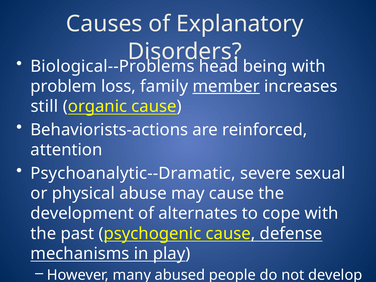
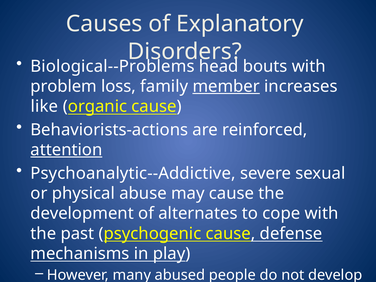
being: being -> bouts (265, 66)
still: still -> like (44, 106)
attention underline: none -> present (66, 150)
Psychoanalytic--Dramatic: Psychoanalytic--Dramatic -> Psychoanalytic--Addictive (133, 173)
